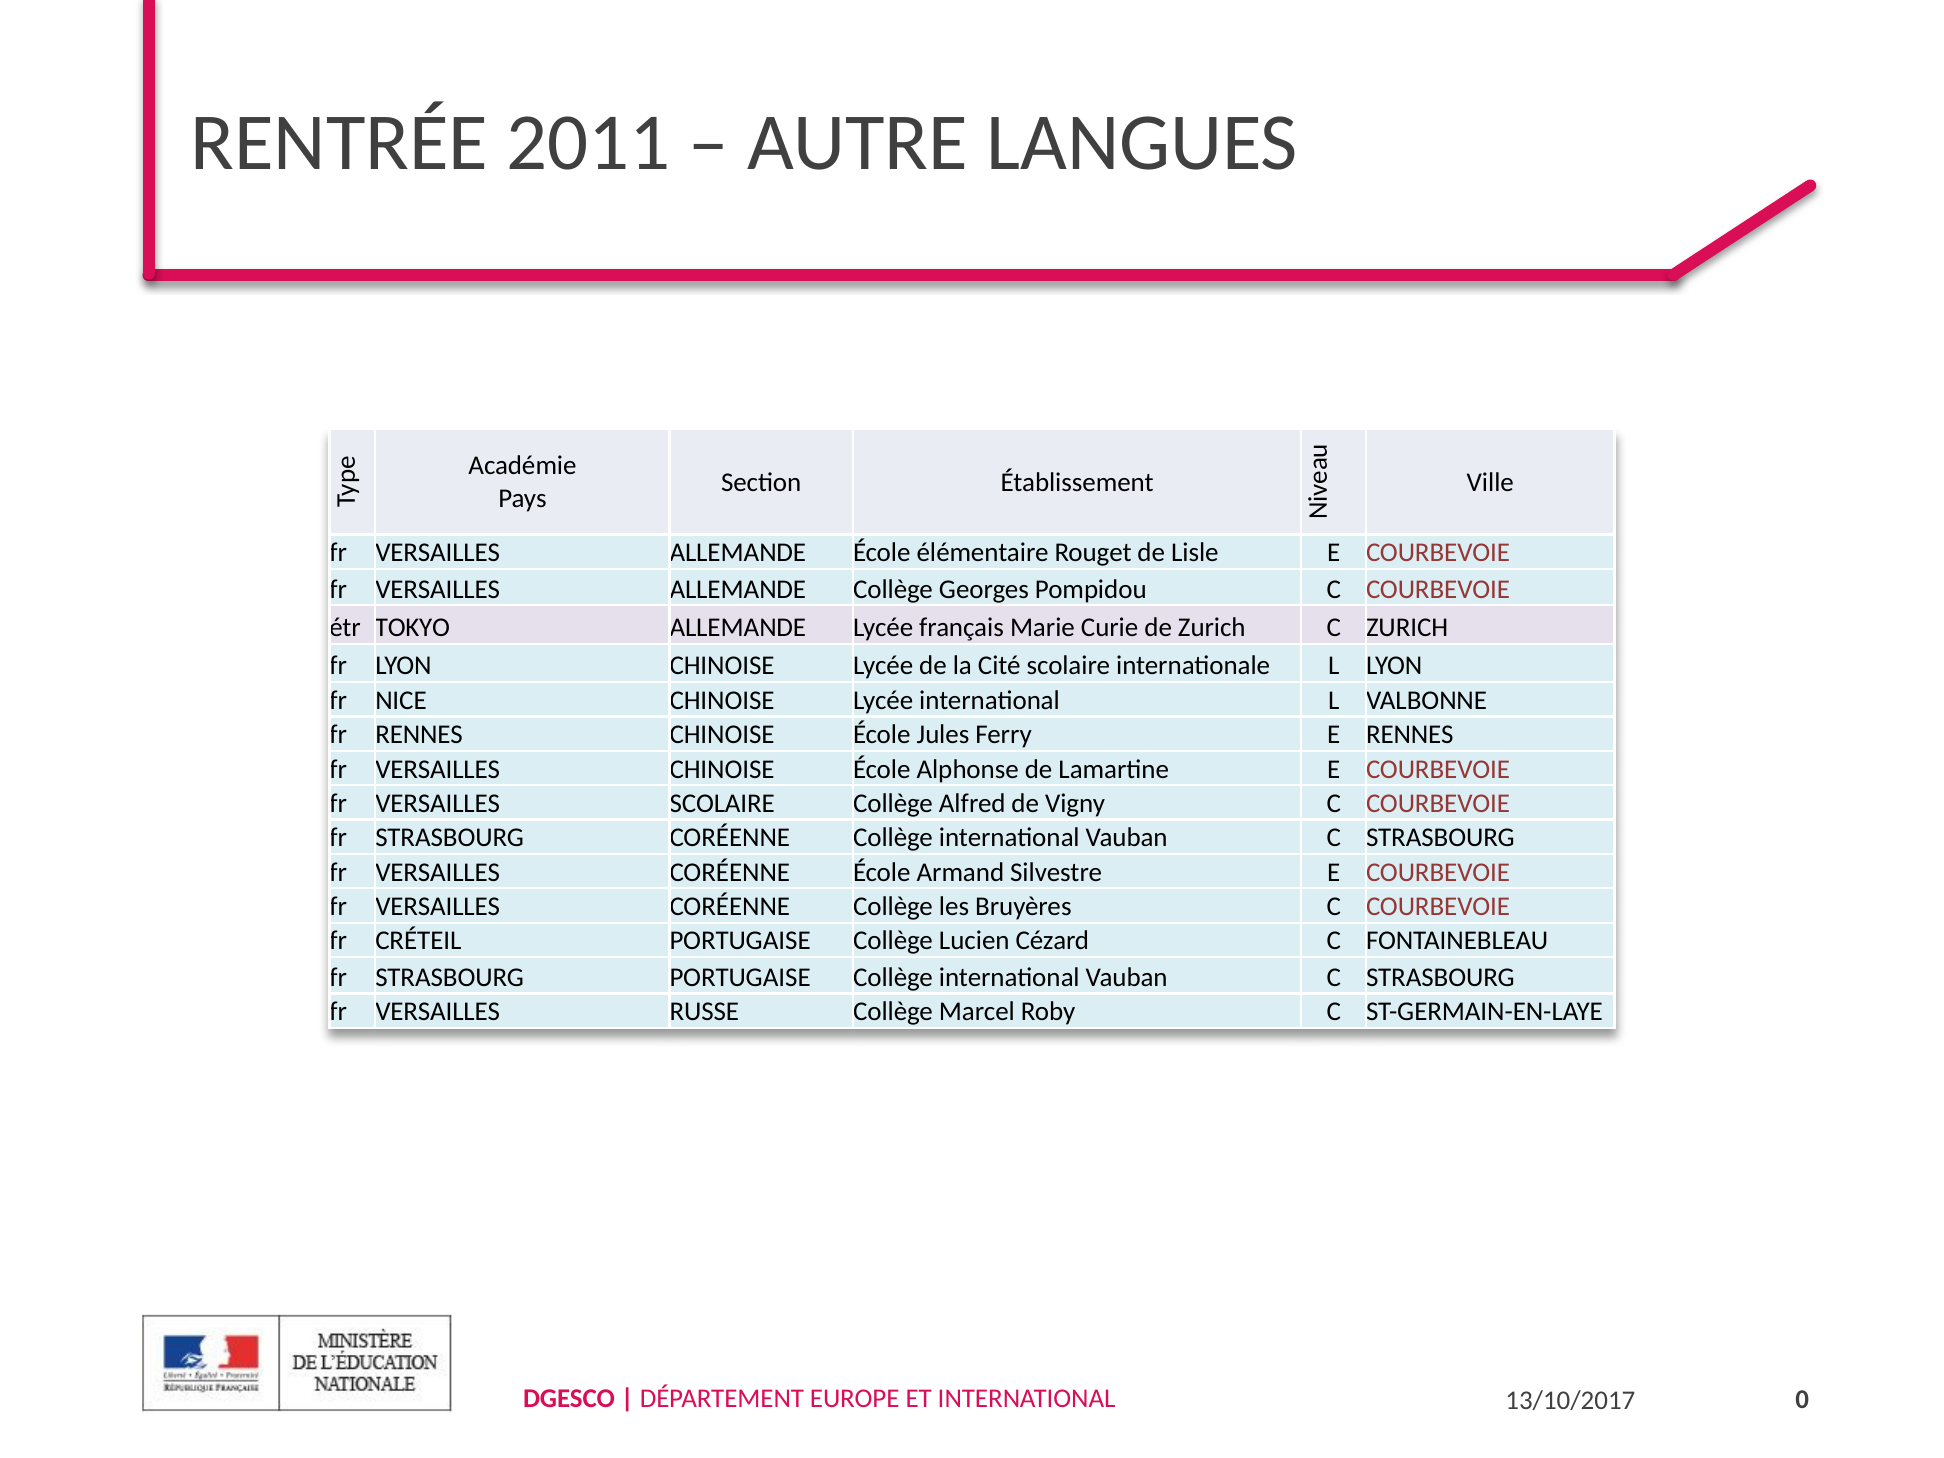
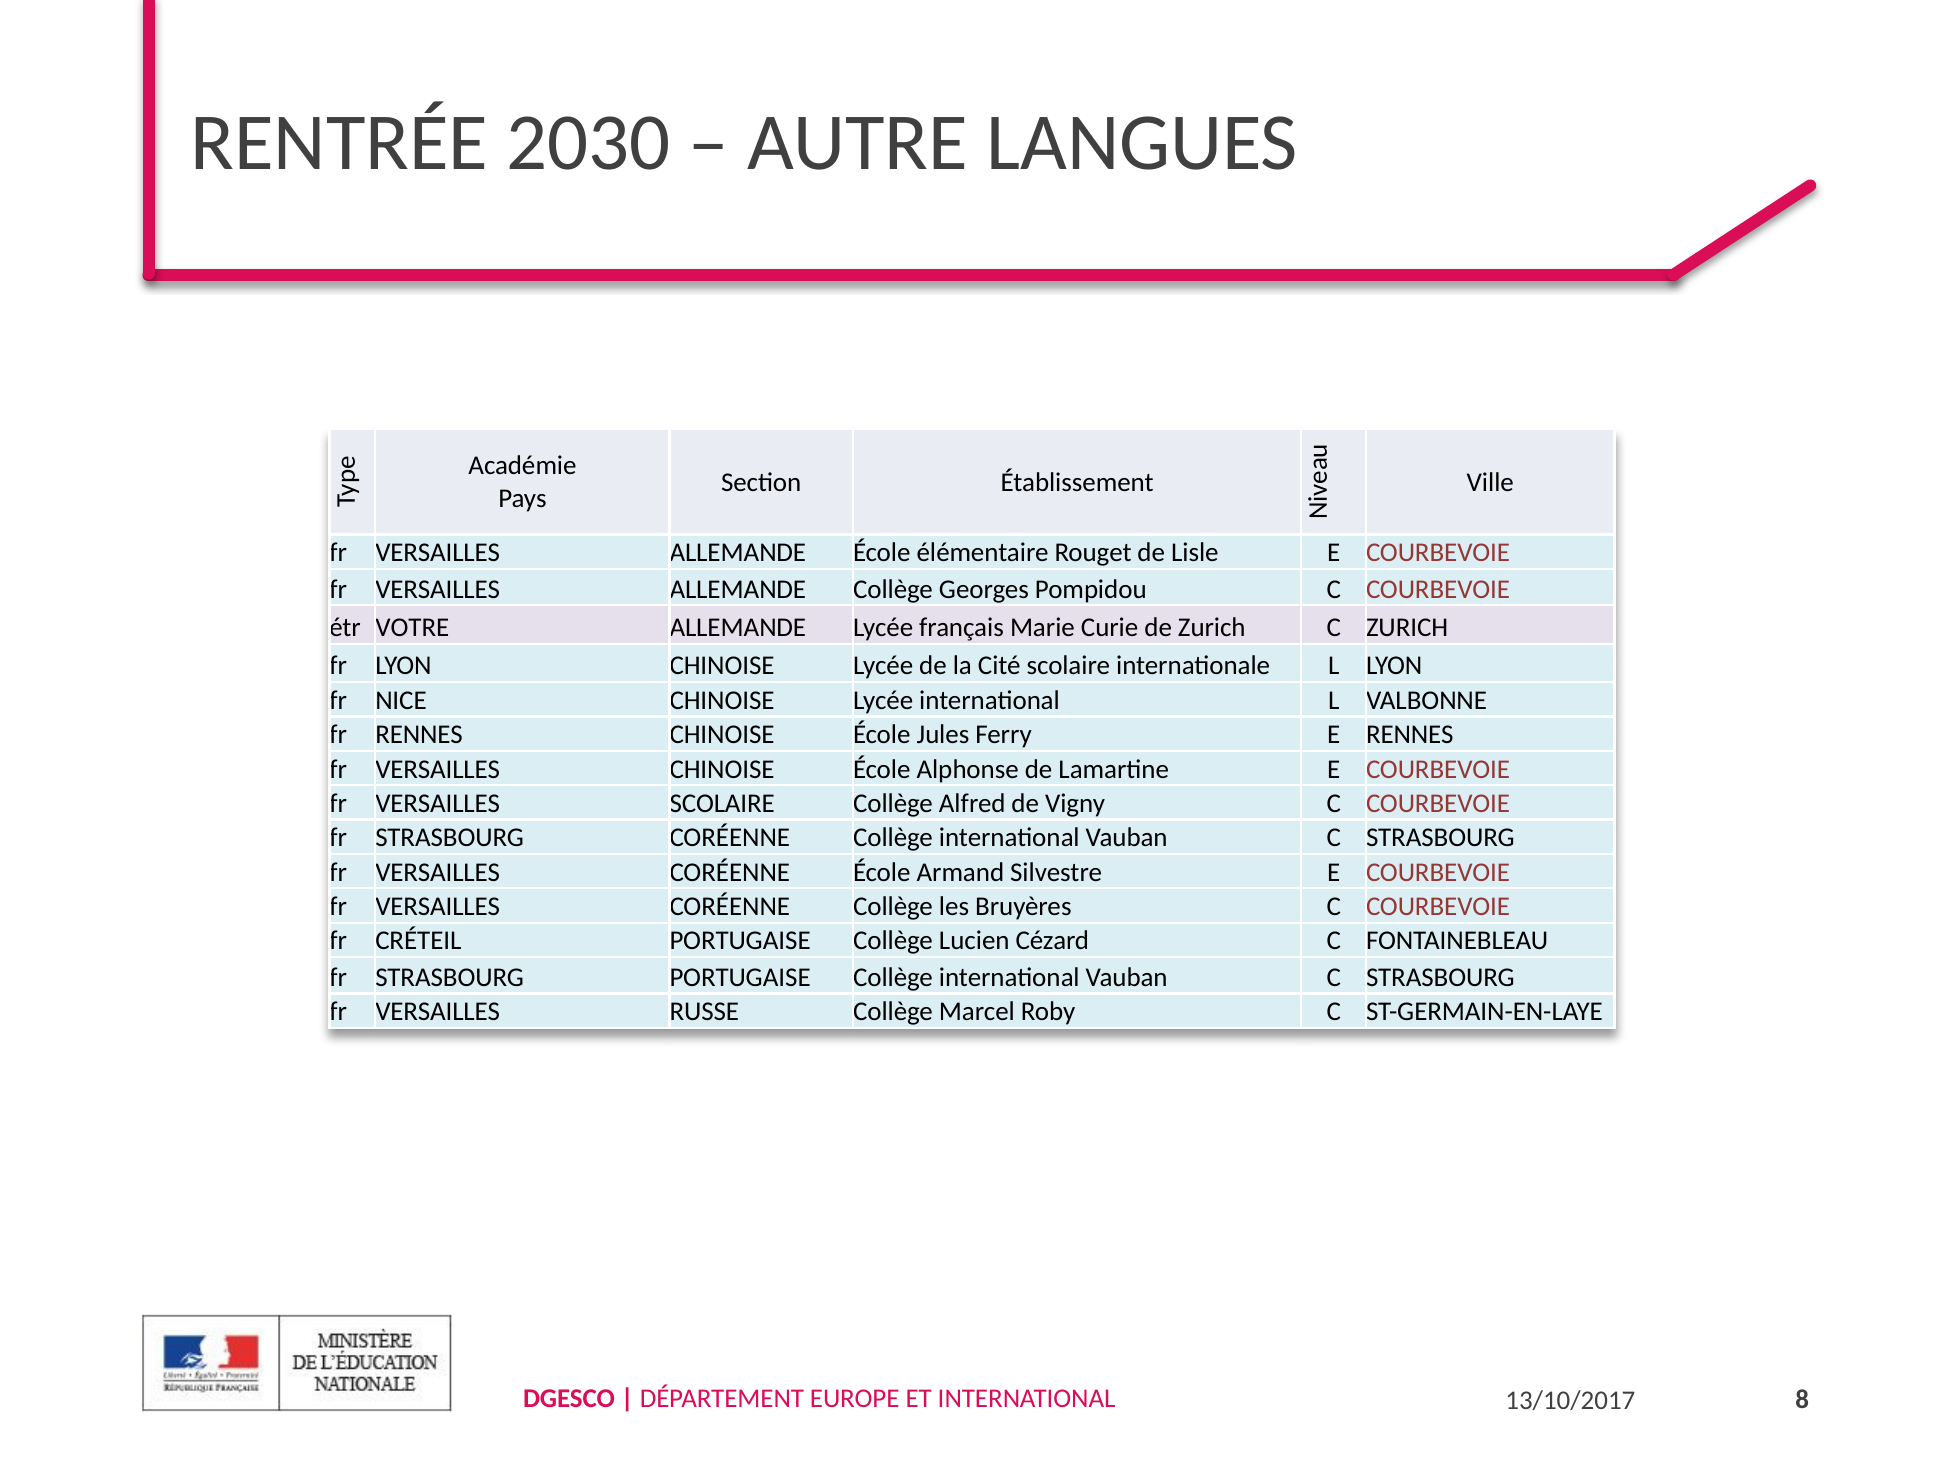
2011: 2011 -> 2030 (589, 142)
TOKYO: TOKYO -> VOTRE (412, 628)
0: 0 -> 8 (1802, 1399)
